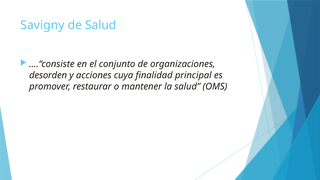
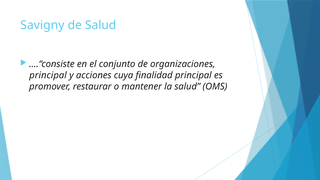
desorden: desorden -> principal (48, 75)
